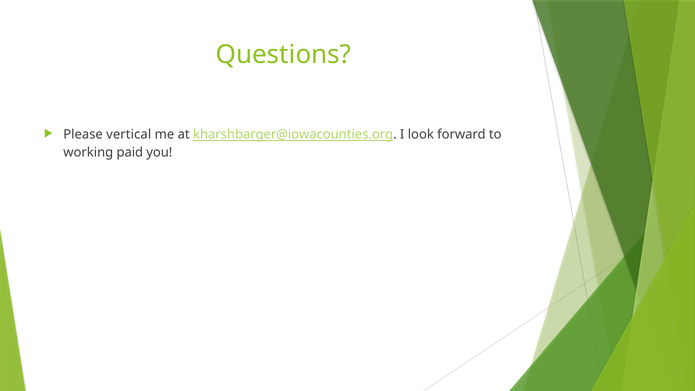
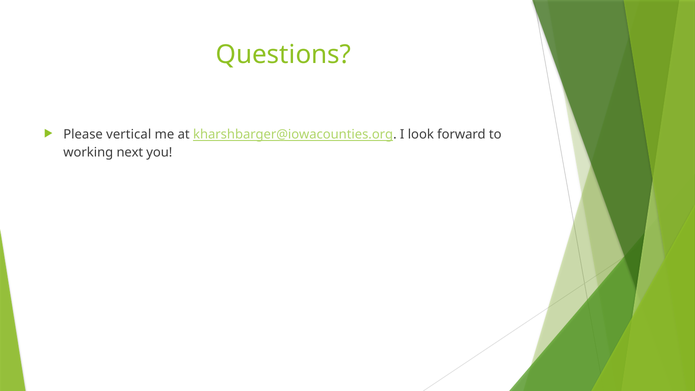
paid: paid -> next (130, 152)
